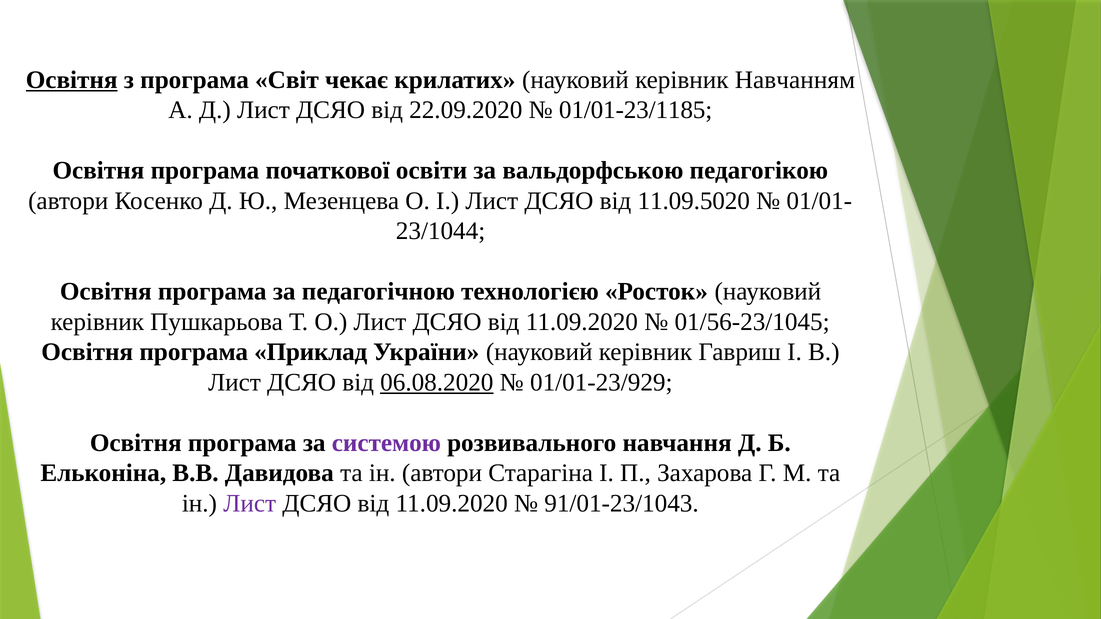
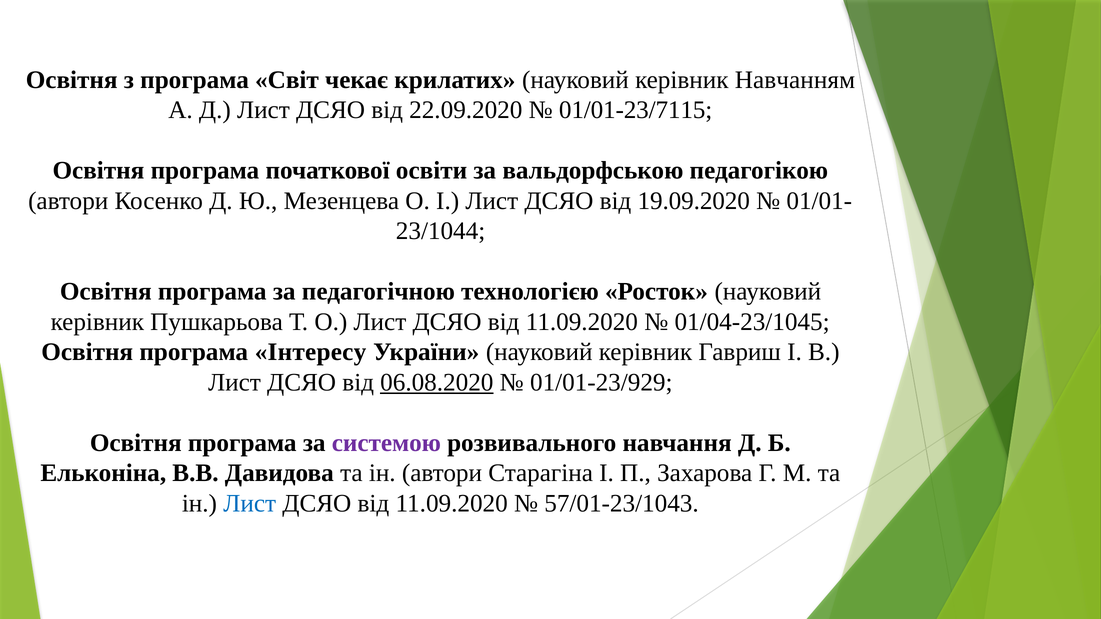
Освітня underline: present -> none (72, 80)
01/01-23/1185: 01/01-23/1185 -> 01/01-23/7115 (636, 110)
11.09.5020: 11.09.5020 -> 19.09.2020 (694, 201)
01/56-23/1045: 01/56-23/1045 -> 01/04-23/1045 (752, 322)
Приклад: Приклад -> Інтересу (311, 352)
Лист colour: purple -> blue (250, 504)
91/01-23/1043: 91/01-23/1043 -> 57/01-23/1043 (622, 504)
